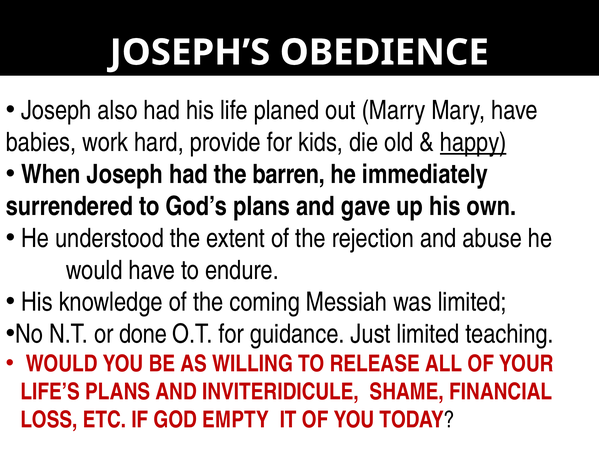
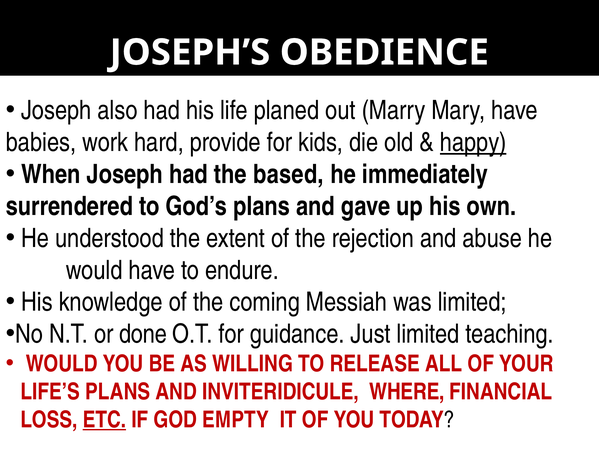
barren: barren -> based (288, 175)
SHAME: SHAME -> WHERE (407, 392)
ETC underline: none -> present (104, 420)
